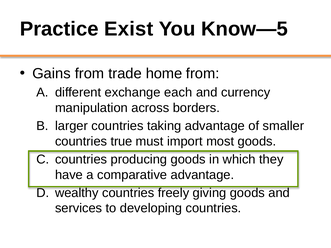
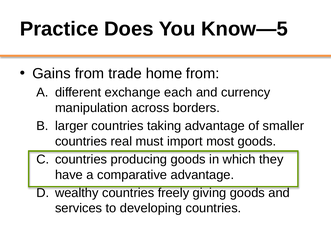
Exist: Exist -> Does (129, 29)
true: true -> real (121, 141)
